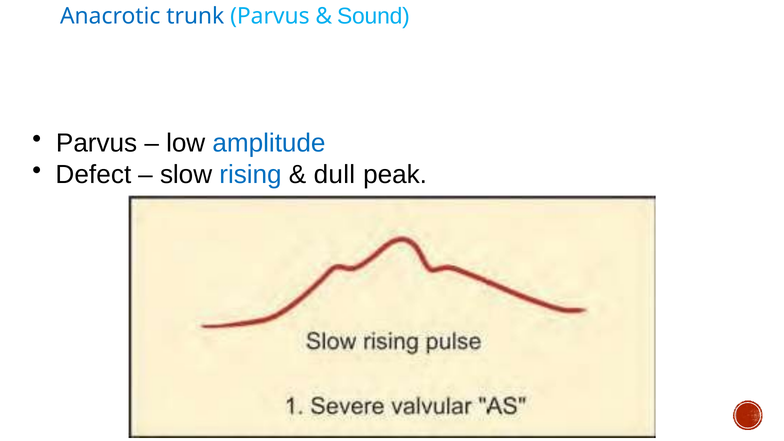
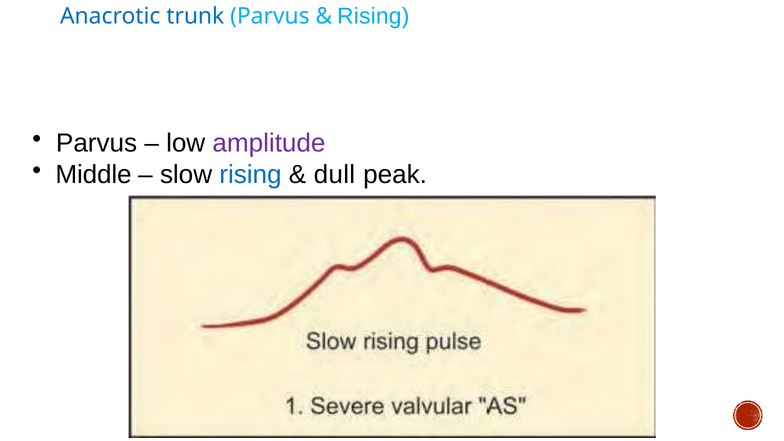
Sound: Sound -> Rising (373, 16)
amplitude colour: blue -> purple (269, 143)
Defect: Defect -> Middle (94, 175)
